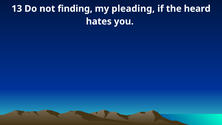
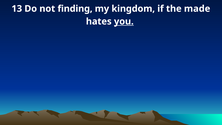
pleading: pleading -> kingdom (133, 9)
heard: heard -> made (197, 9)
you underline: none -> present (124, 21)
